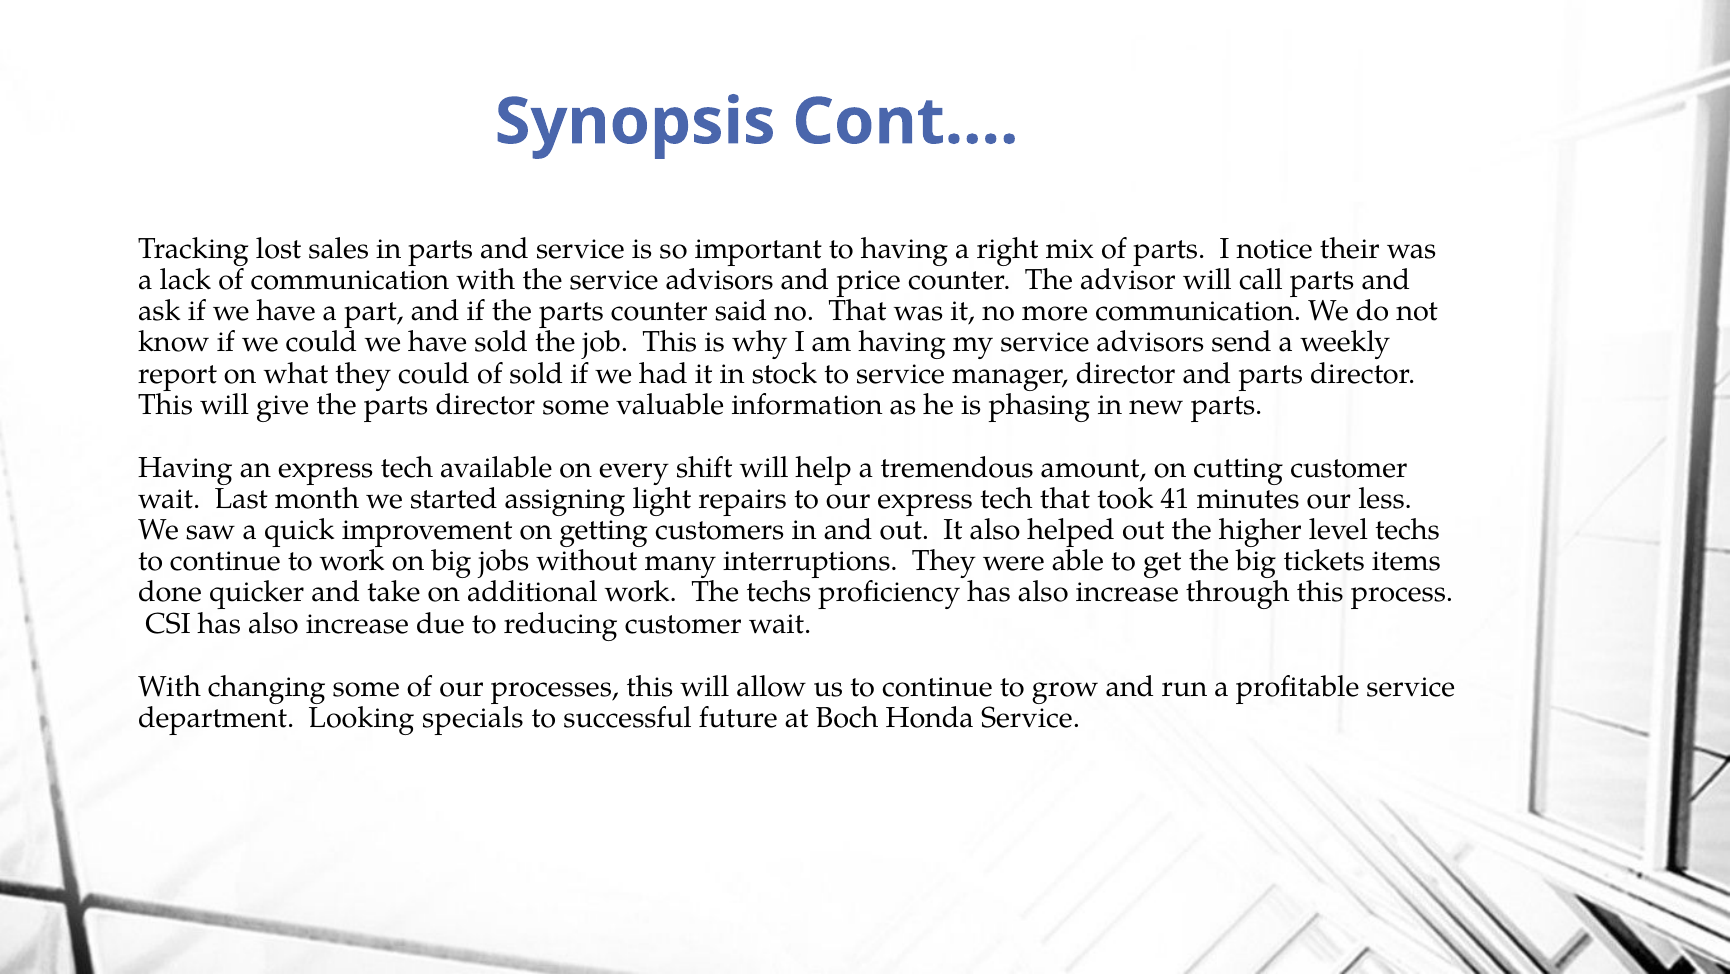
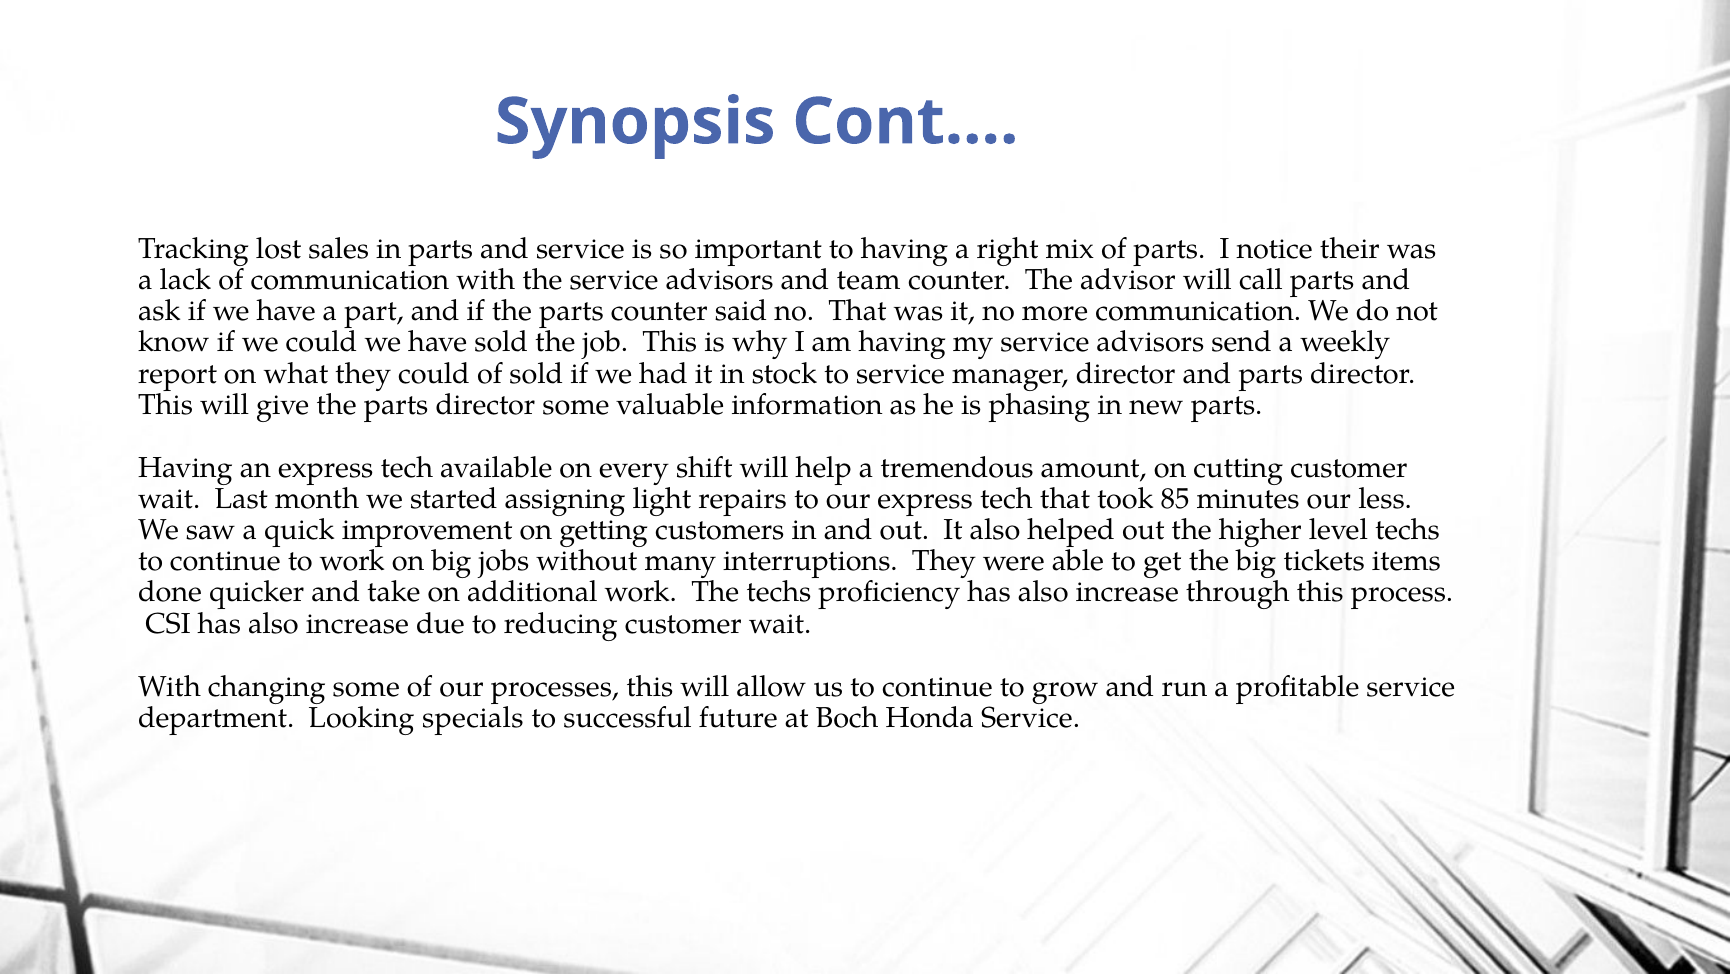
price: price -> team (869, 280)
41: 41 -> 85 (1175, 499)
